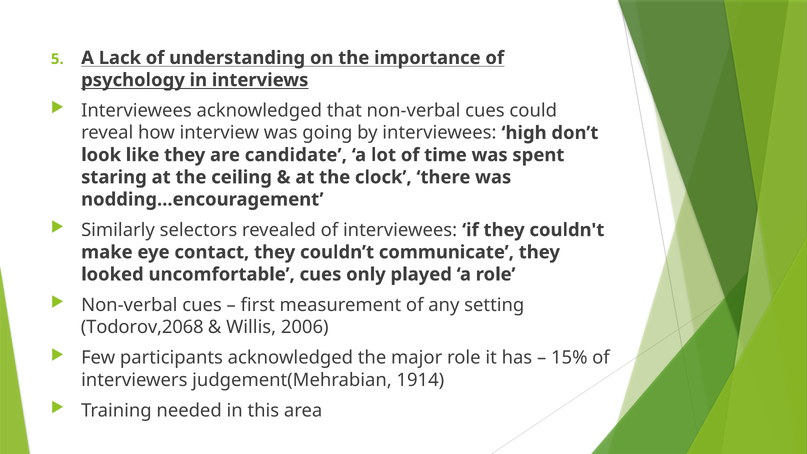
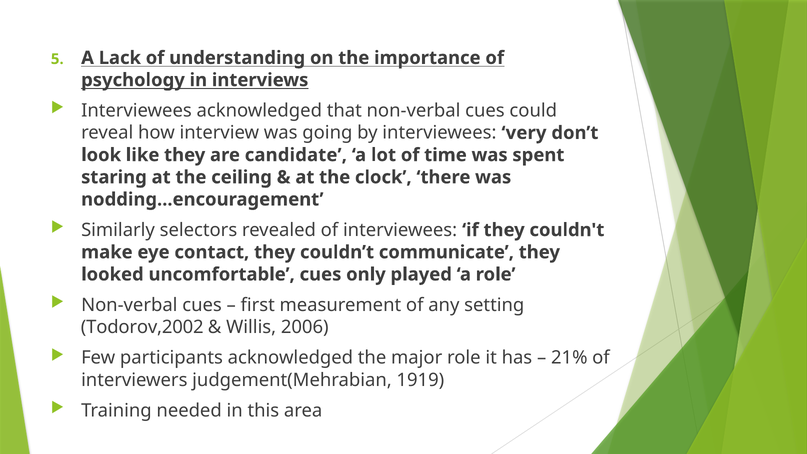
high: high -> very (524, 133)
Todorov,2068: Todorov,2068 -> Todorov,2002 (142, 327)
15%: 15% -> 21% (569, 358)
1914: 1914 -> 1919 (420, 380)
